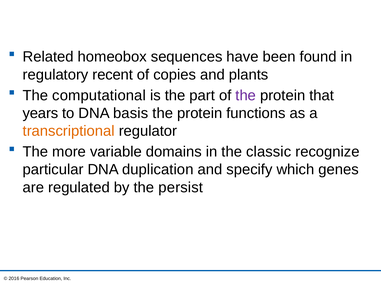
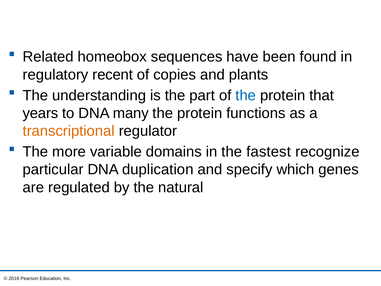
computational: computational -> understanding (99, 95)
the colour: purple -> blue (246, 95)
basis: basis -> many (131, 113)
classic: classic -> fastest (269, 152)
persist: persist -> natural (181, 187)
